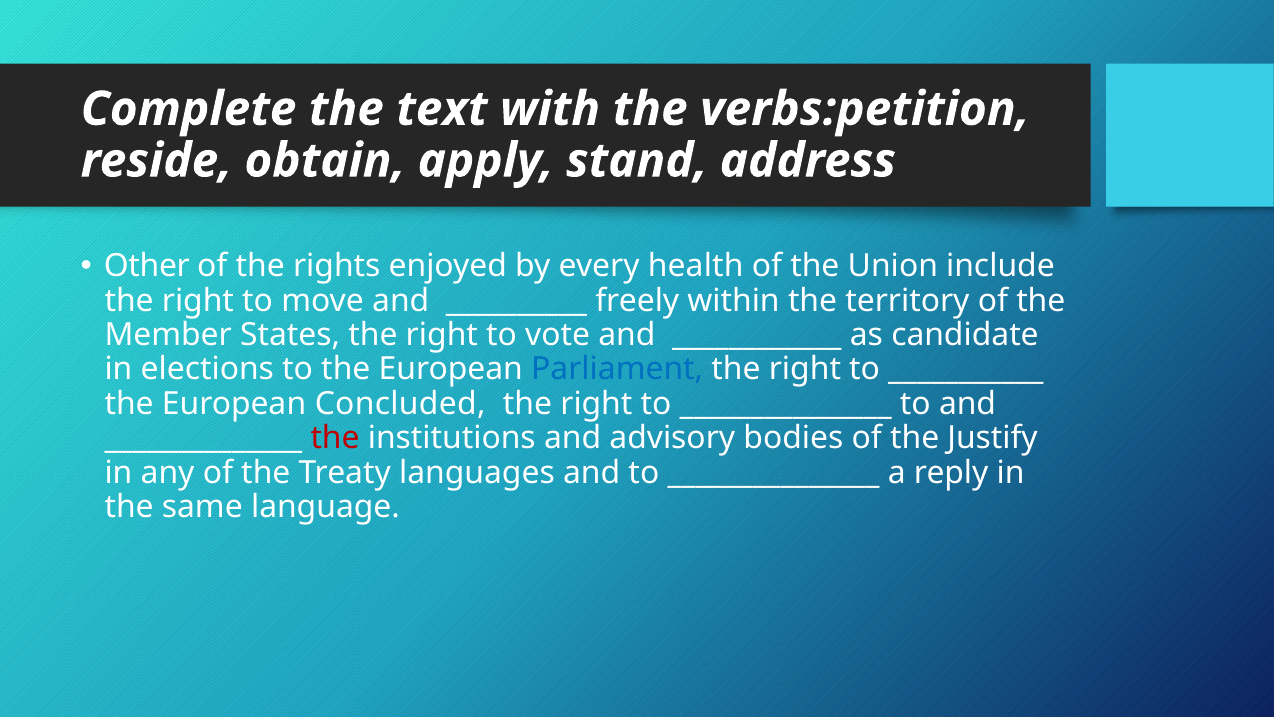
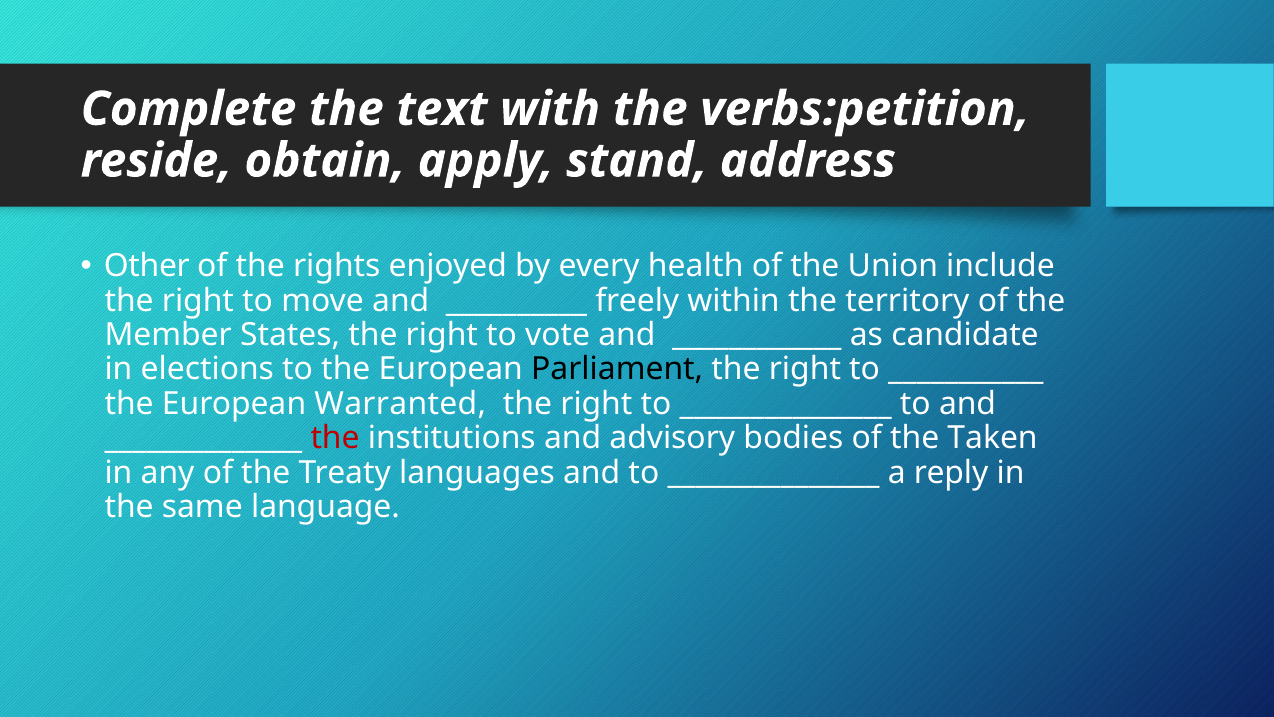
Parliament colour: blue -> black (617, 369)
Concluded: Concluded -> Warranted (400, 404)
Justify: Justify -> Taken (993, 438)
